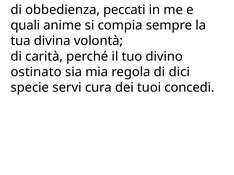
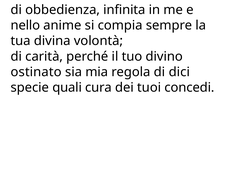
peccati: peccati -> infinita (124, 10)
quali: quali -> nello (25, 25)
servi: servi -> quali (67, 88)
